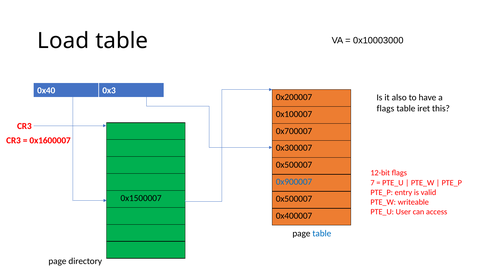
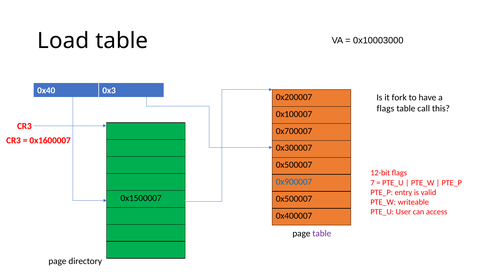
also: also -> fork (399, 98)
iret: iret -> call (424, 109)
table colour: blue -> purple (322, 234)
